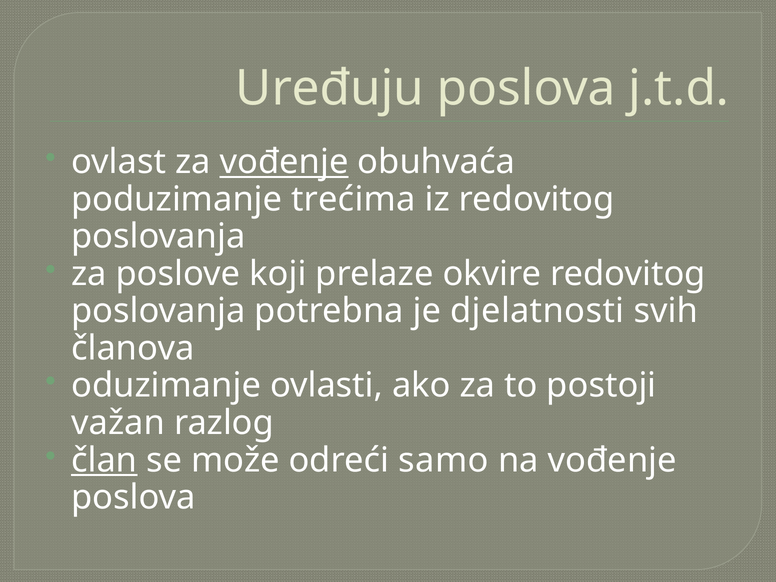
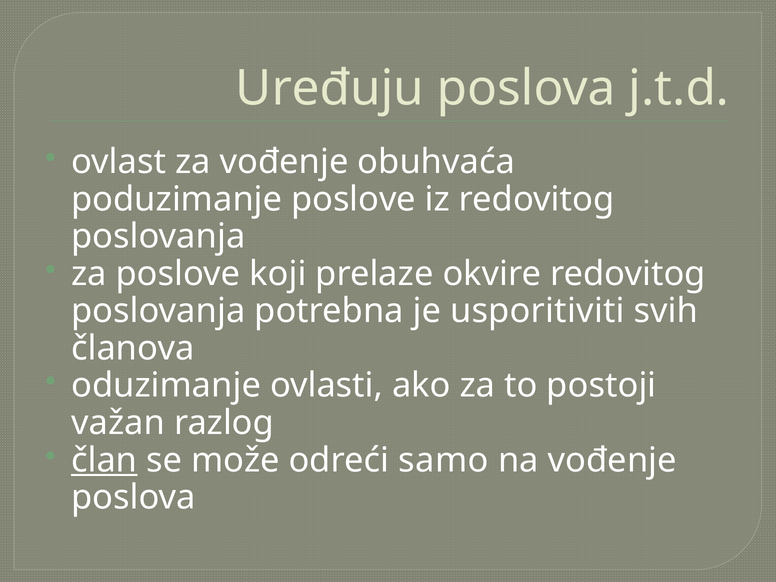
vođenje underline: present -> none (284, 162)
poduzimanje trećima: trećima -> poslove (354, 199)
djelatnosti: djelatnosti -> usporitiviti (537, 311)
